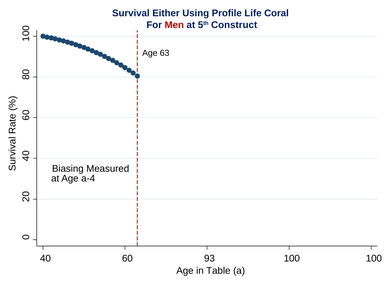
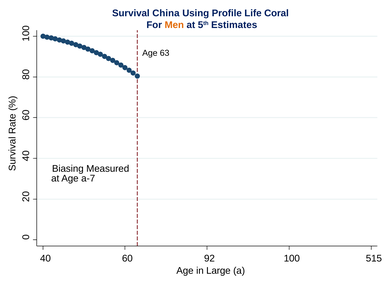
Either: Either -> China (166, 13)
Men colour: red -> orange (174, 25)
Construct: Construct -> Estimates (234, 25)
a-4: a-4 -> a-7 (88, 178)
93: 93 -> 92 (209, 258)
100 100: 100 -> 515 (374, 258)
Table: Table -> Large (218, 270)
